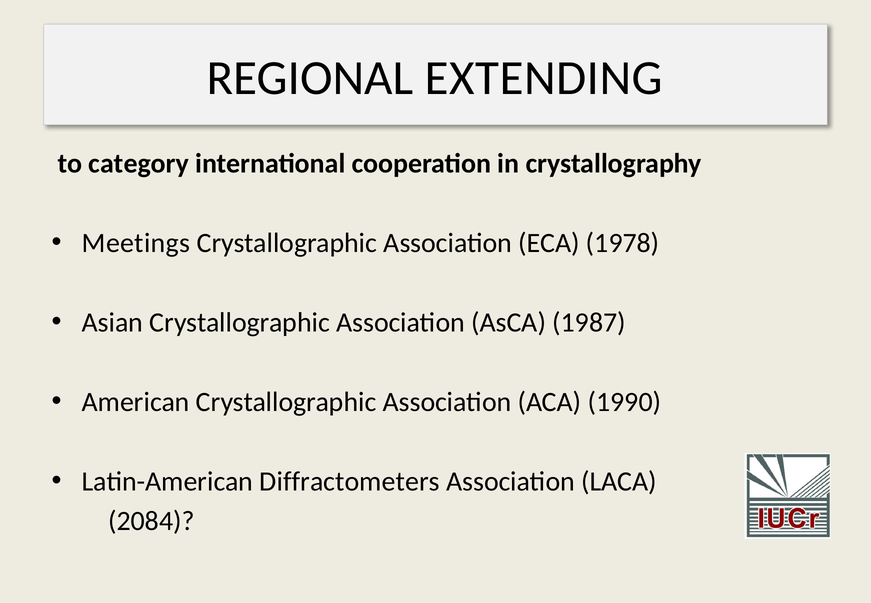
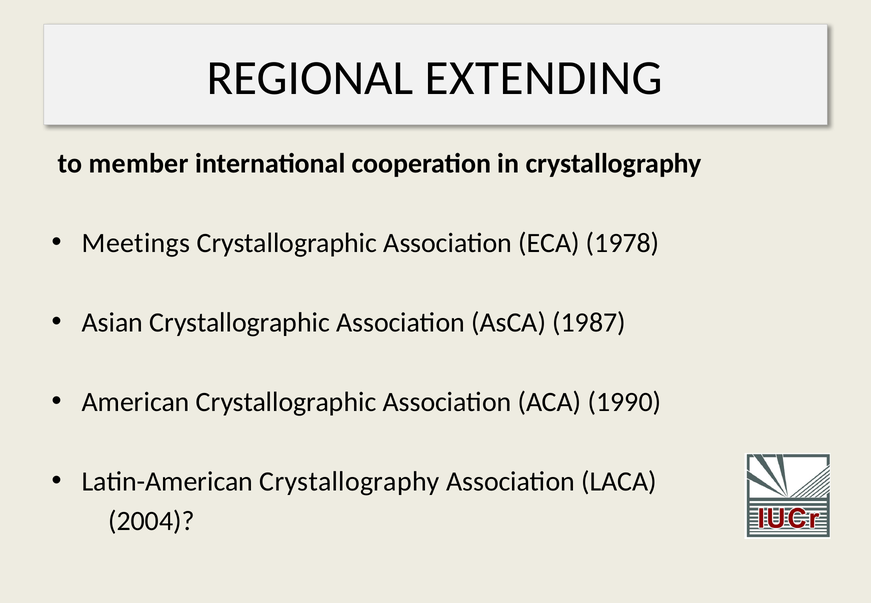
category: category -> member (139, 163)
Latin-American Diffractometers: Diffractometers -> Crystallography (349, 481)
2084: 2084 -> 2004 (151, 521)
